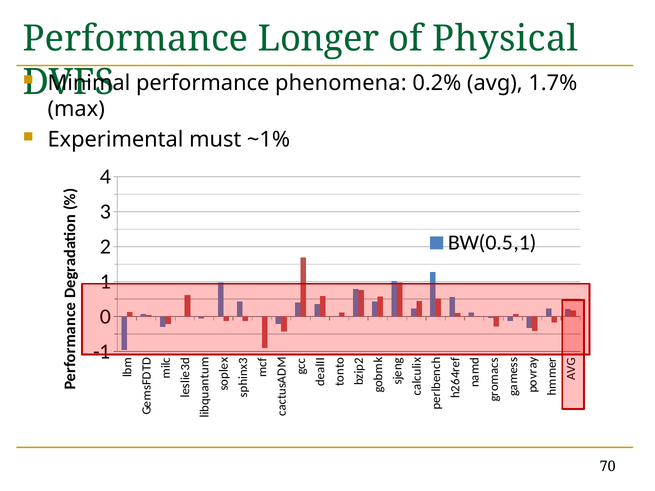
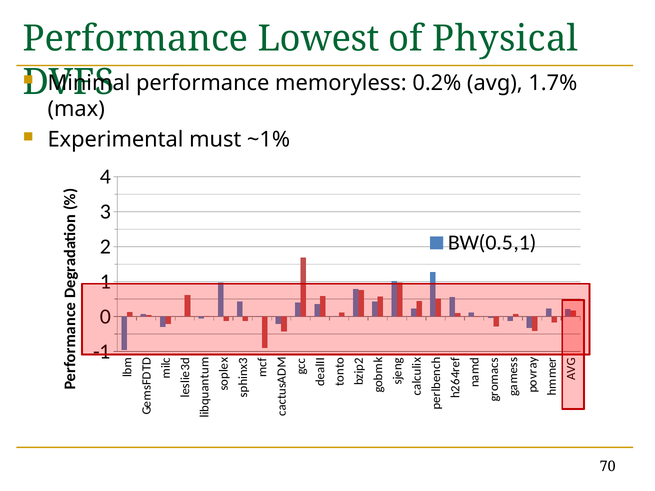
Longer: Longer -> Lowest (319, 39)
phenomena: phenomena -> memoryless (341, 83)
